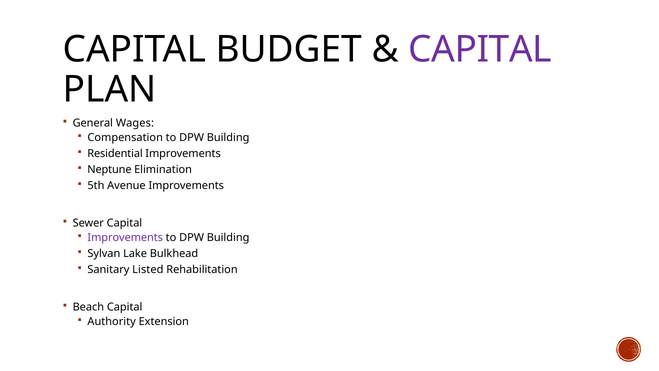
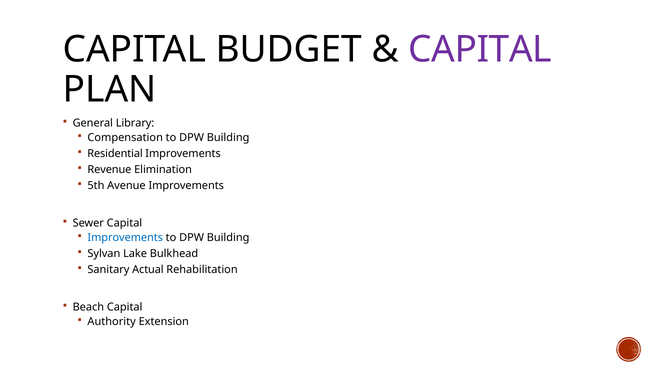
Wages: Wages -> Library (135, 123)
Neptune: Neptune -> Revenue (109, 169)
Improvements colour: purple -> blue (125, 237)
Listed: Listed -> Actual (148, 269)
